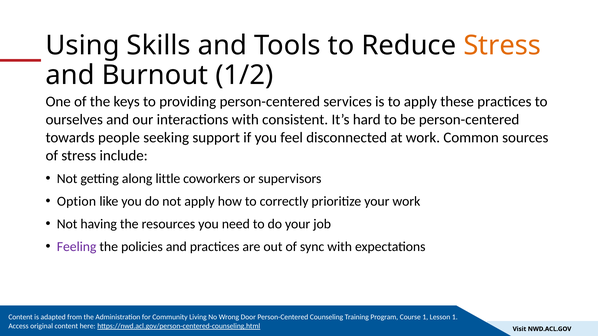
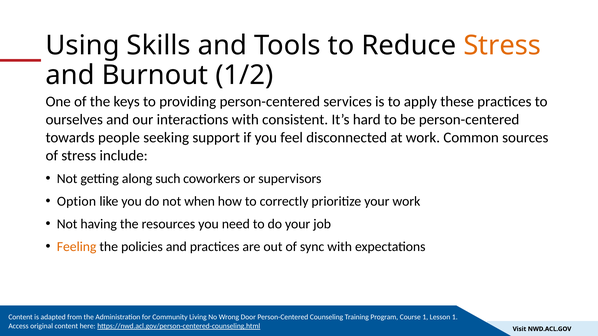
little: little -> such (168, 179)
not apply: apply -> when (200, 202)
Feeling colour: purple -> orange (77, 247)
